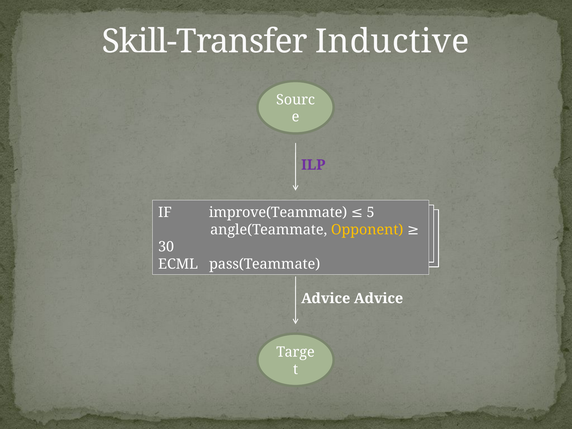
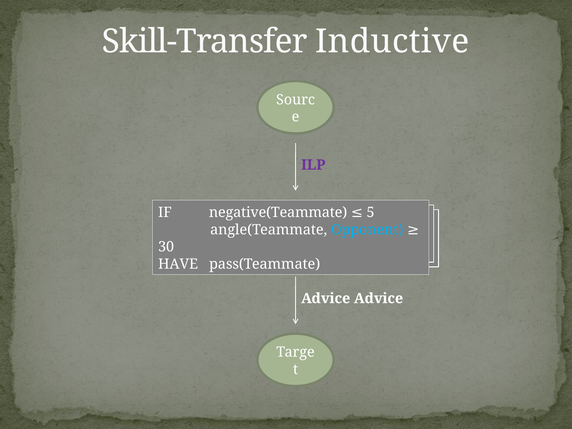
improve(Teammate: improve(Teammate -> negative(Teammate (278, 213)
Opponent colour: yellow -> light blue (367, 230)
ECML: ECML -> HAVE (178, 264)
